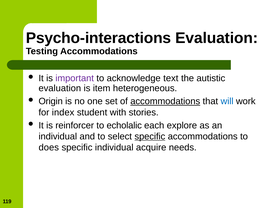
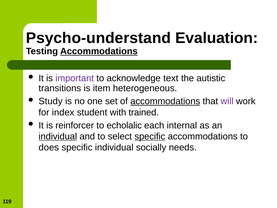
Psycho-interactions: Psycho-interactions -> Psycho-understand (98, 38)
Accommodations underline: none -> present (99, 51)
evaluation: evaluation -> transitions (60, 88)
Origin: Origin -> Study (51, 101)
will colour: blue -> purple (227, 101)
stories: stories -> trained (144, 112)
explore: explore -> internal (182, 125)
individual underline: none -> present (58, 136)
acquire: acquire -> socially (151, 147)
